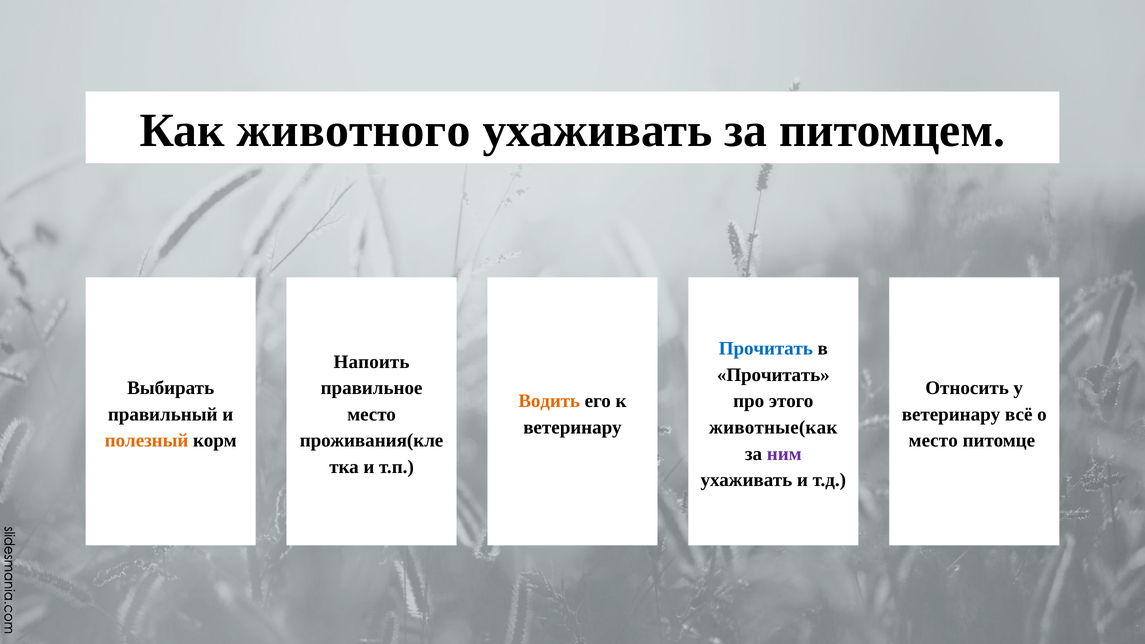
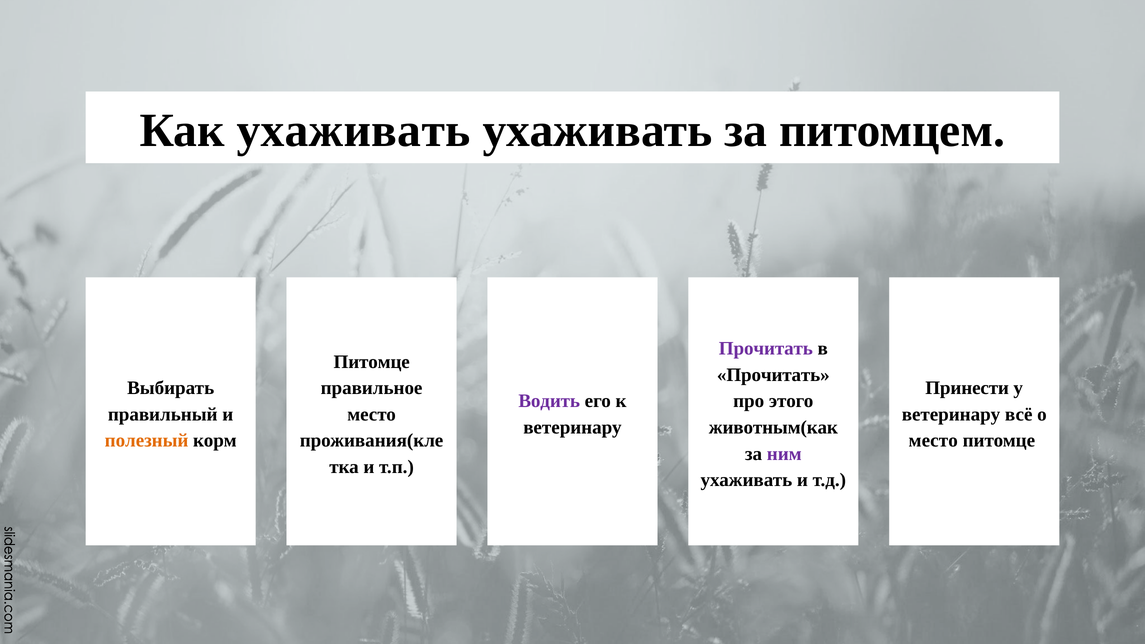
Как животного: животного -> ухаживать (354, 131)
Прочитать colour: blue -> purple (766, 349)
Напоить: Напоить -> Питомце (372, 362)
Относить: Относить -> Принести (967, 388)
Водить colour: orange -> purple (549, 401)
животные(как: животные(как -> животным(как (773, 428)
